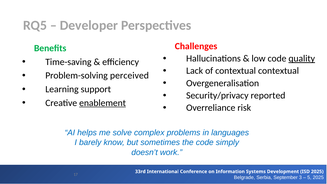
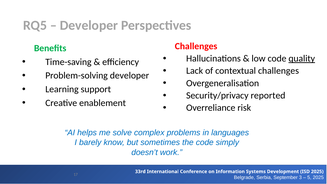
contextual contextual: contextual -> challenges (278, 71)
perceived: perceived -> developer (129, 76)
enablement underline: present -> none (103, 103)
